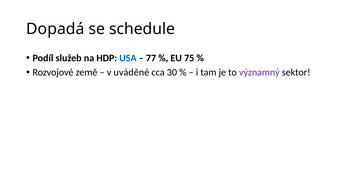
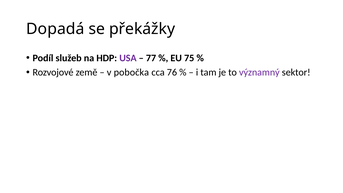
schedule: schedule -> překážky (142, 29)
USA colour: blue -> purple (128, 58)
uváděné: uváděné -> pobočka (131, 72)
30: 30 -> 76 (172, 72)
